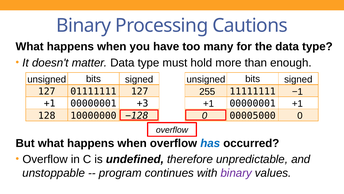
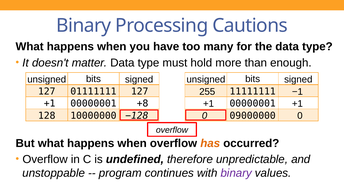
+3: +3 -> +8 (143, 103)
00005000: 00005000 -> 09000000 (253, 115)
has colour: blue -> orange (210, 143)
